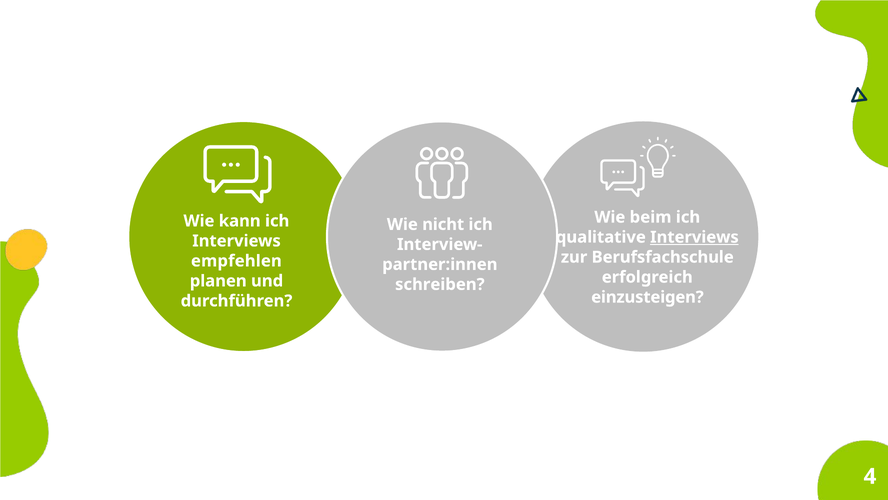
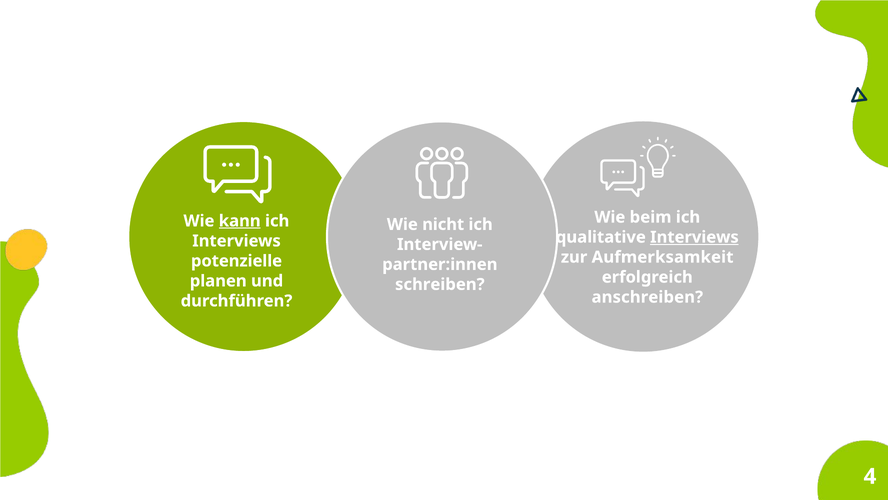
kann underline: none -> present (240, 221)
Berufsfachschule: Berufsfachschule -> Aufmerksamkeit (663, 257)
empfehlen: empfehlen -> potenzielle (236, 261)
einzusteigen: einzusteigen -> anschreiben (647, 297)
